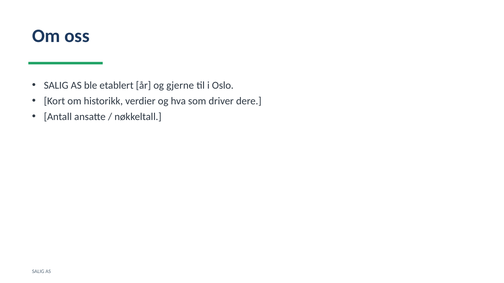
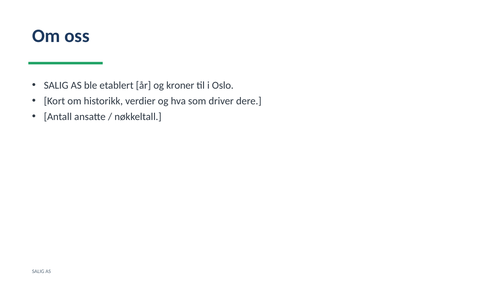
gjerne: gjerne -> kroner (180, 85)
